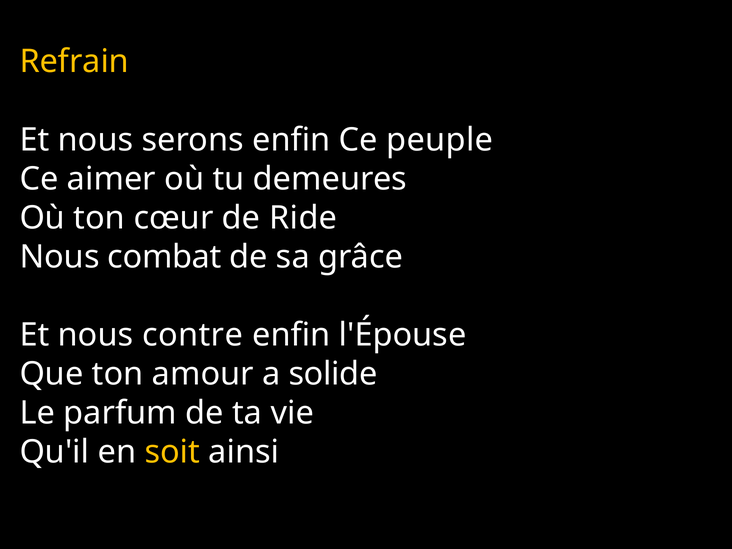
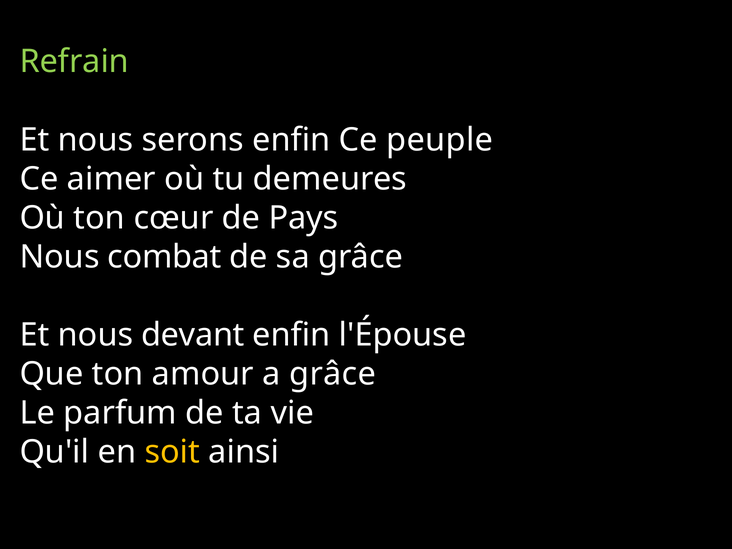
Refrain colour: yellow -> light green (74, 62)
Ride: Ride -> Pays (303, 218)
contre: contre -> devant (193, 335)
a solide: solide -> grâce (333, 374)
